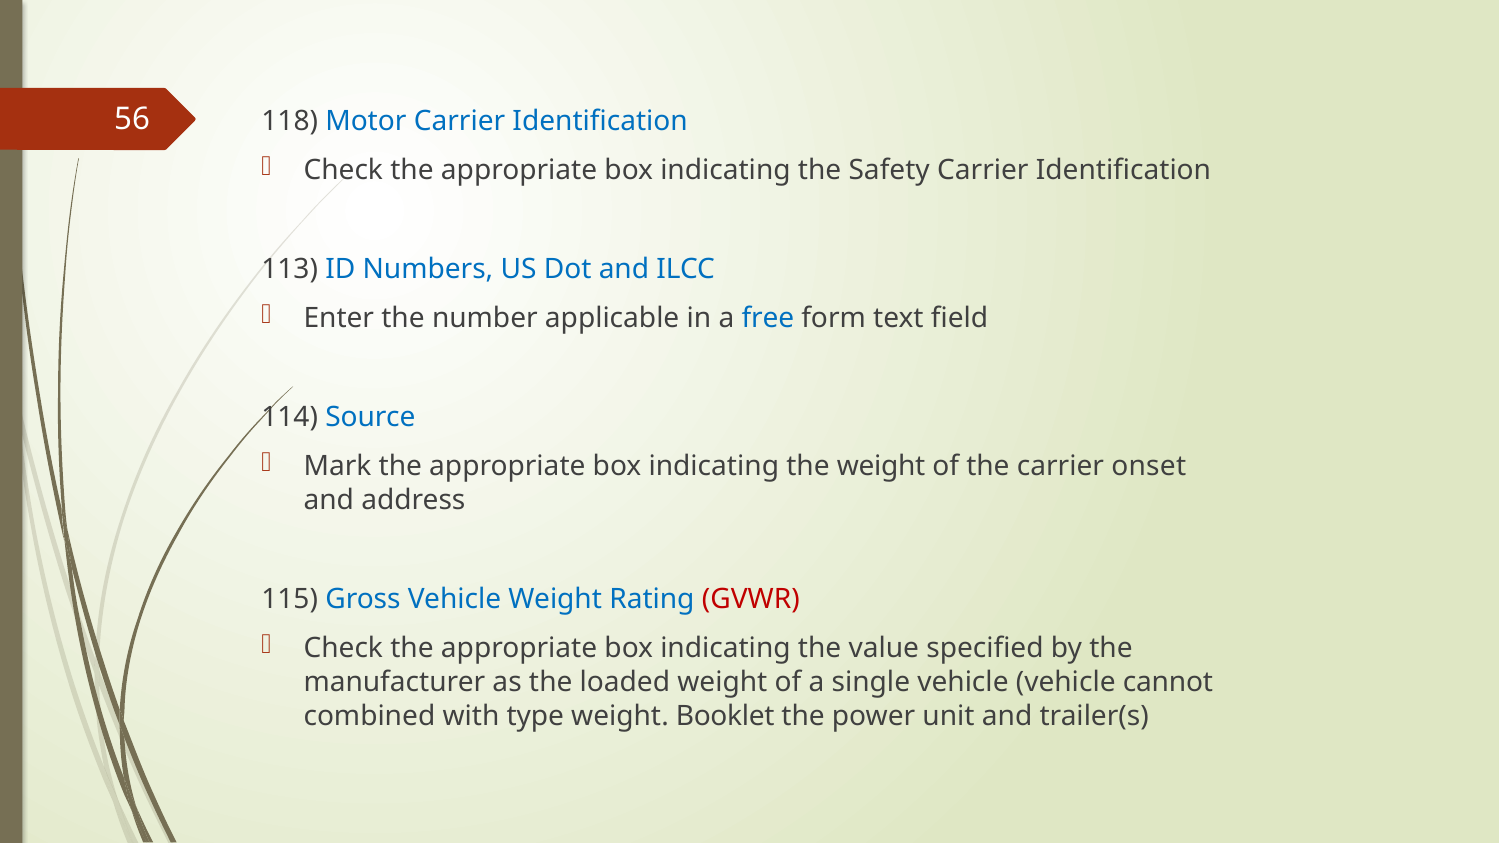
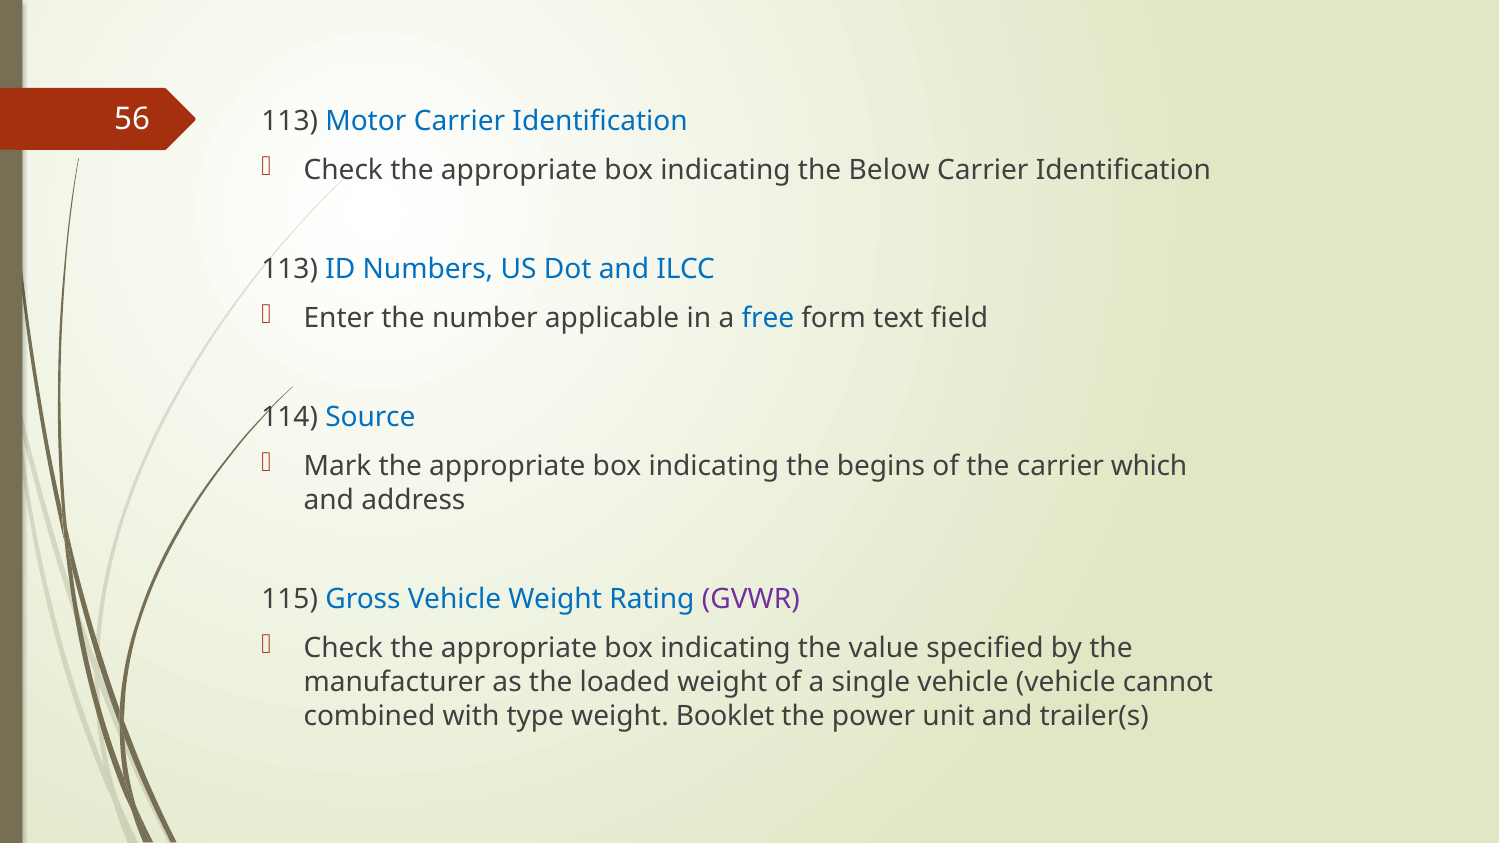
56 118: 118 -> 113 (290, 121)
Safety: Safety -> Below (889, 171)
the weight: weight -> begins (881, 467)
onset: onset -> which (1149, 467)
GVWR colour: red -> purple (751, 599)
